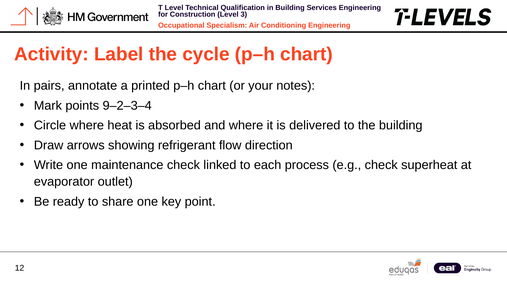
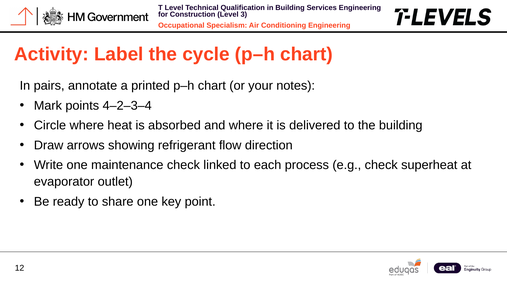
9–2–3–4: 9–2–3–4 -> 4–2–3–4 (127, 106)
